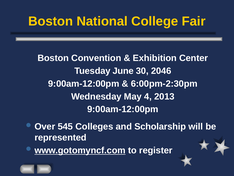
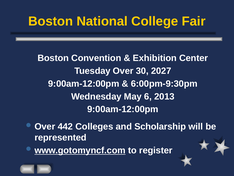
June: June -> Over (123, 71)
2046: 2046 -> 2027 (161, 71)
6:00pm-2:30pm: 6:00pm-2:30pm -> 6:00pm-9:30pm (164, 83)
4: 4 -> 6 (148, 96)
545: 545 -> 442 (65, 126)
